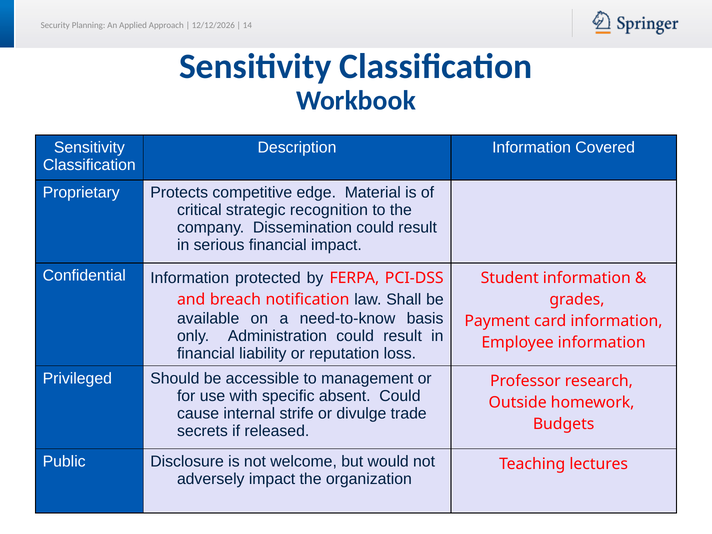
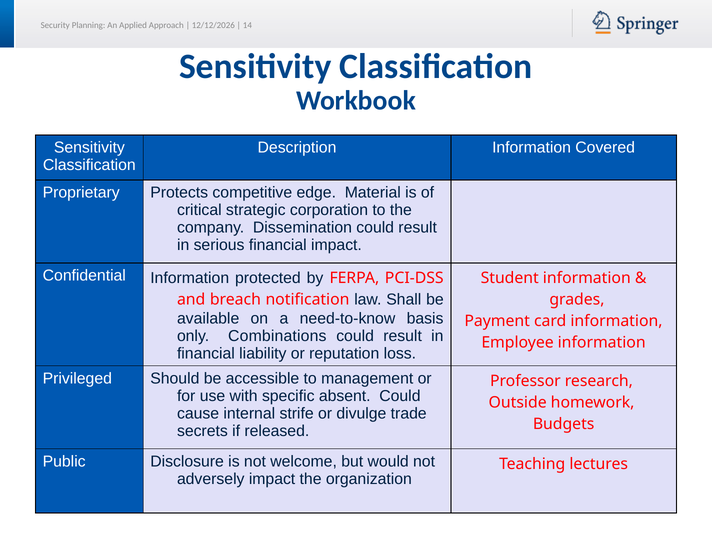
recognition: recognition -> corporation (329, 210)
Administration: Administration -> Combinations (277, 336)
